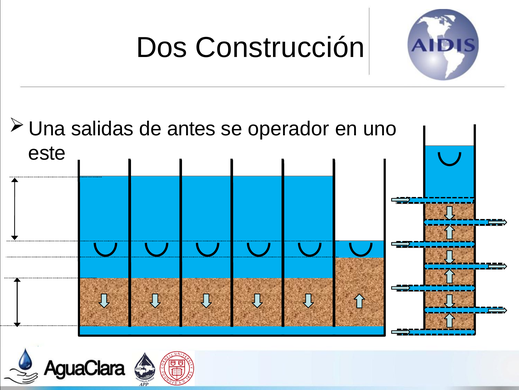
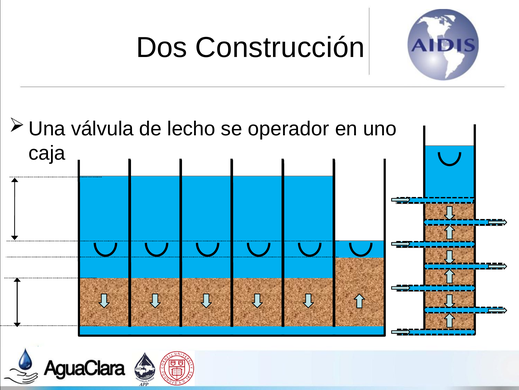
salidas: salidas -> válvula (102, 129)
antes: antes -> lecho (191, 129)
este: este -> caja (47, 153)
